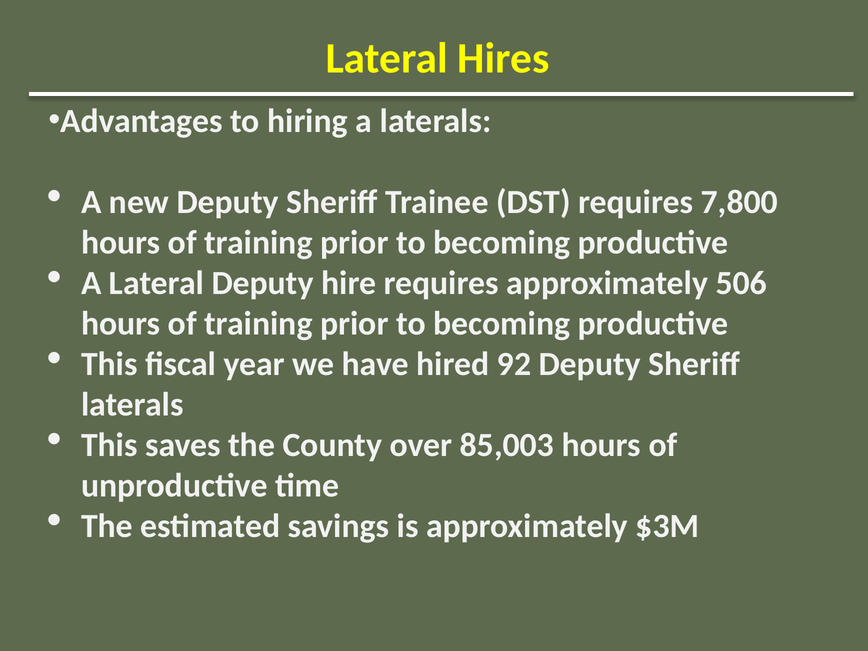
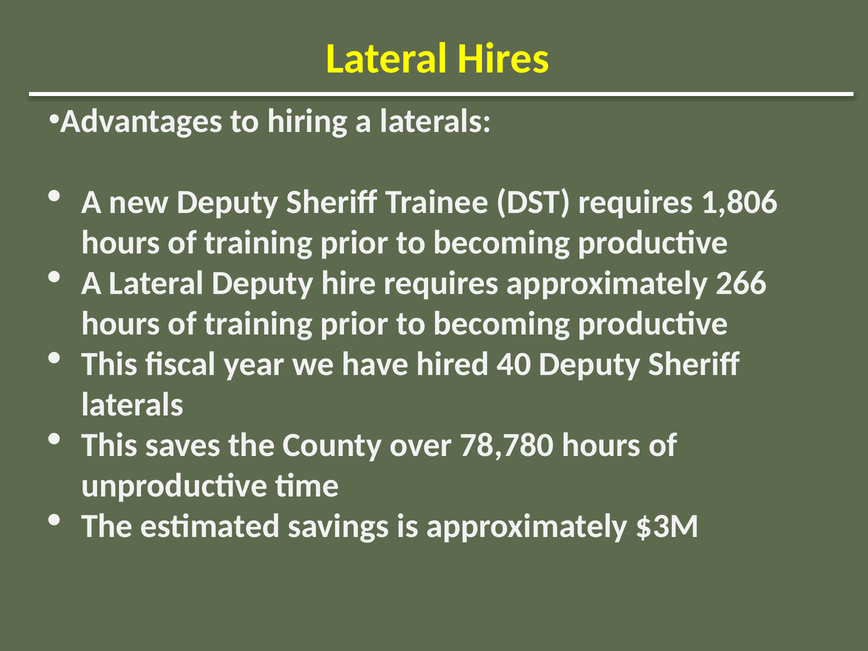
7,800: 7,800 -> 1,806 (739, 202)
506: 506 -> 266 (741, 283)
92: 92 -> 40 (514, 364)
85,003: 85,003 -> 78,780 (507, 445)
